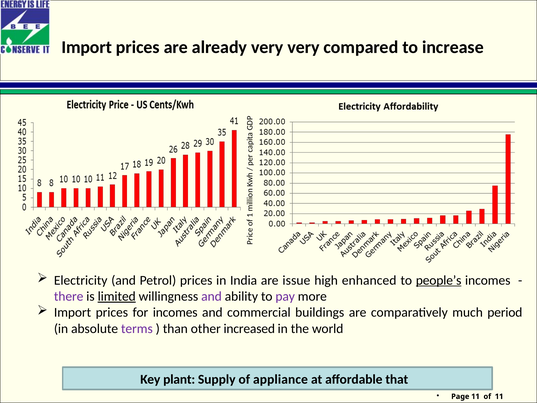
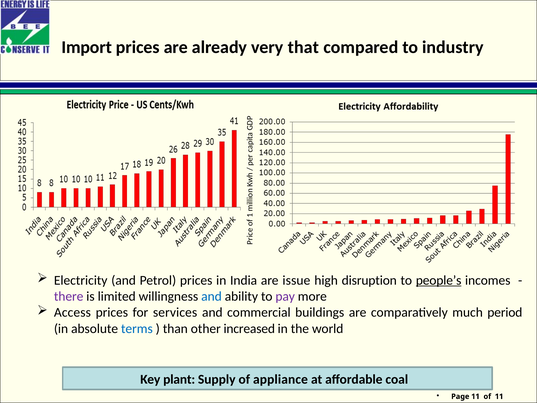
very very: very -> that (303, 47)
increase: increase -> industry (453, 47)
enhanced: enhanced -> disruption (369, 280)
limited underline: present -> none (117, 296)
and colour: purple -> blue (211, 296)
Import: Import -> Access (72, 312)
for incomes: incomes -> services (175, 312)
terms colour: purple -> blue (137, 328)
that: that -> coal (397, 379)
